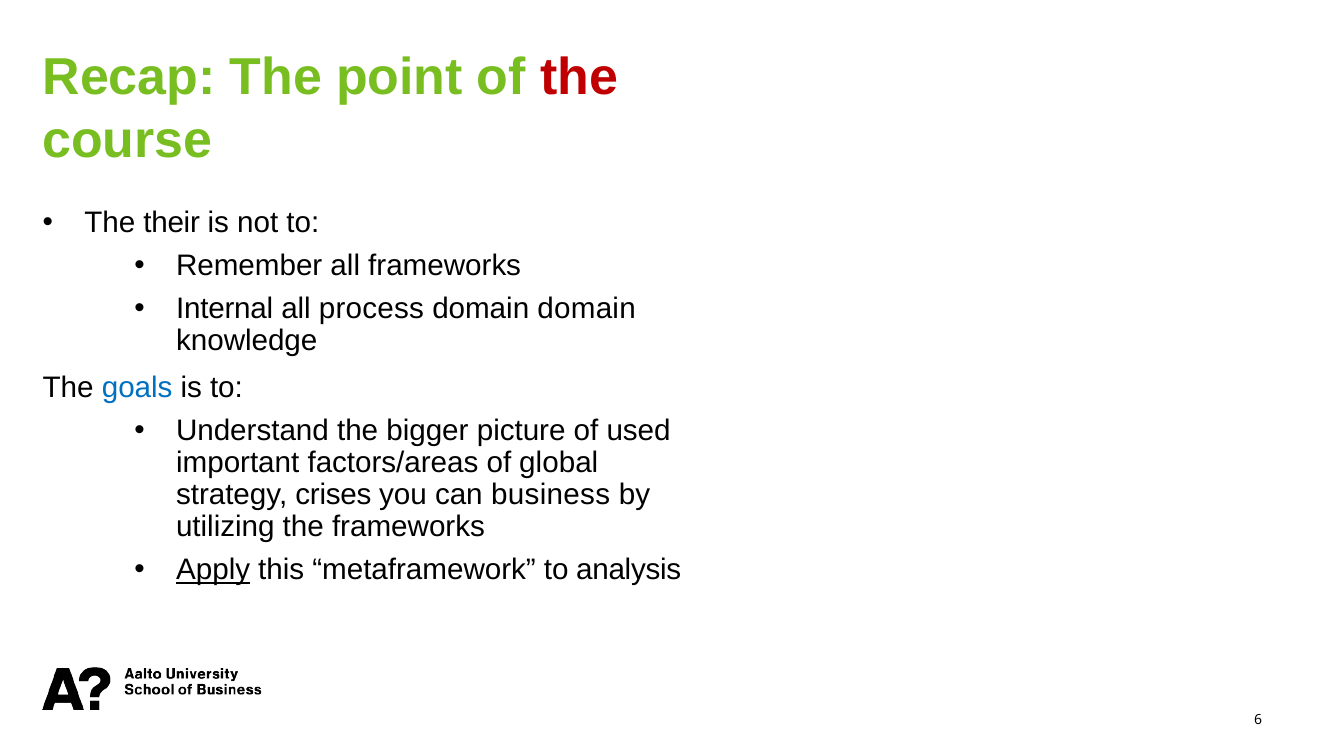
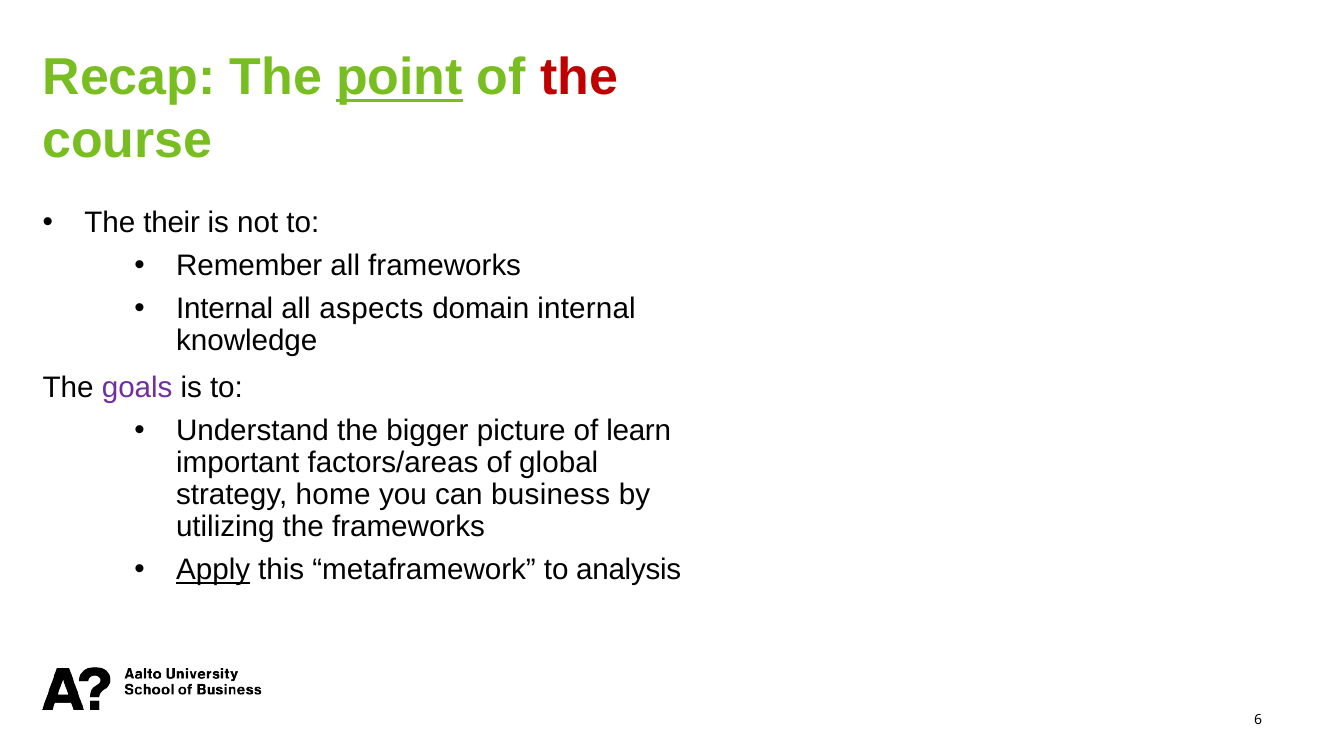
point underline: none -> present (399, 78)
process: process -> aspects (371, 309)
domain domain: domain -> internal (587, 309)
goals colour: blue -> purple (137, 388)
used: used -> learn (639, 431)
crises: crises -> home (333, 495)
